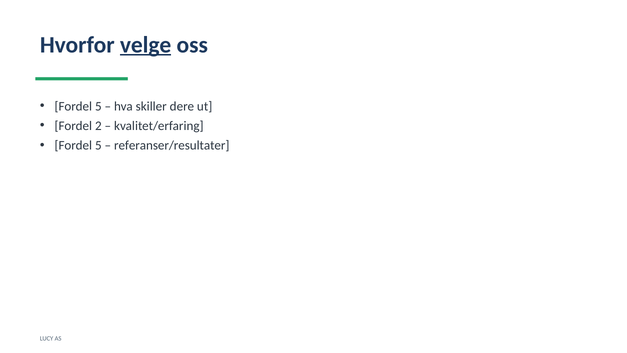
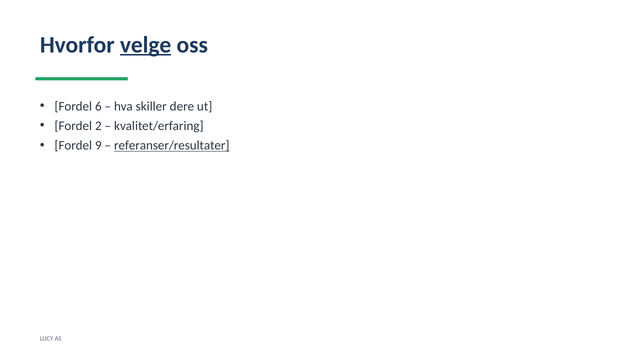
5: 5 -> 6 (98, 106)
5: 5 -> 9 (98, 145)
referanser/resultater underline: none -> present (172, 145)
